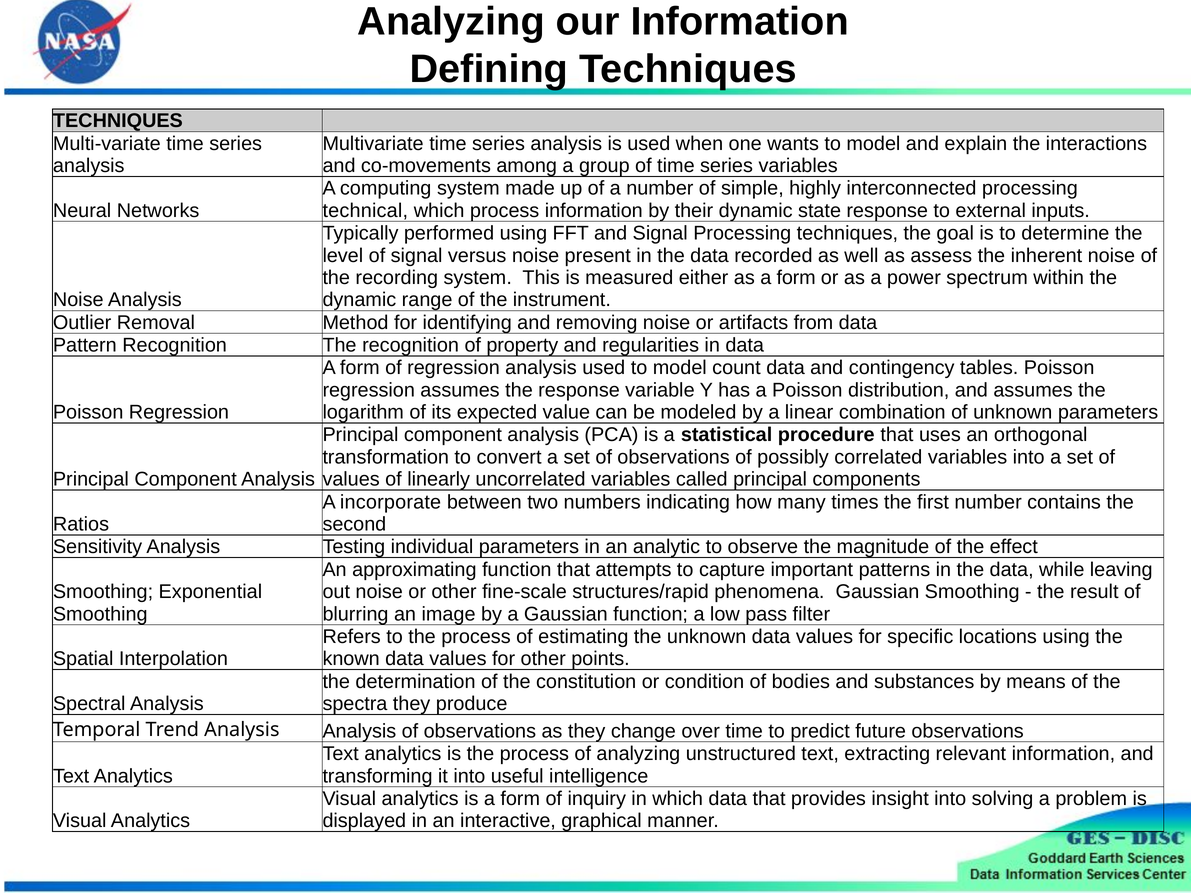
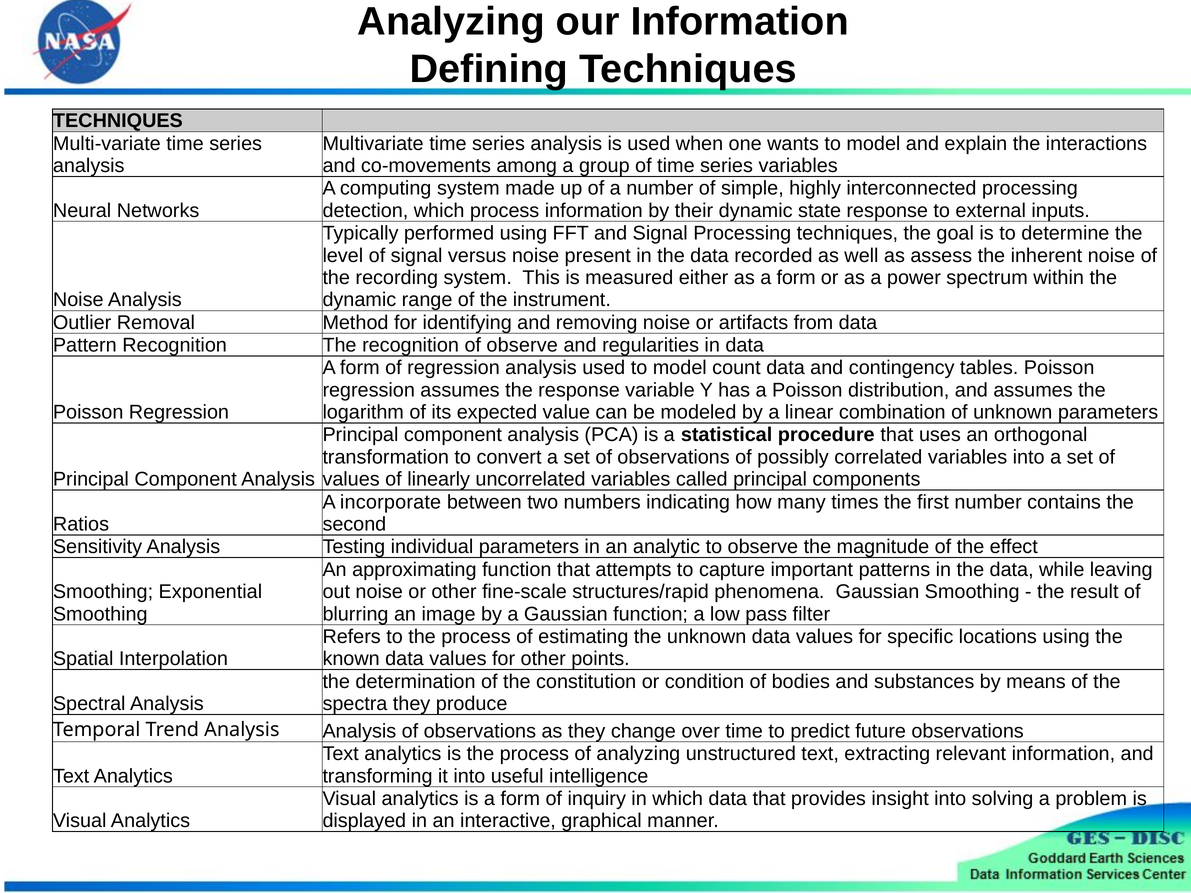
technical: technical -> detection (365, 211)
of property: property -> observe (522, 345)
